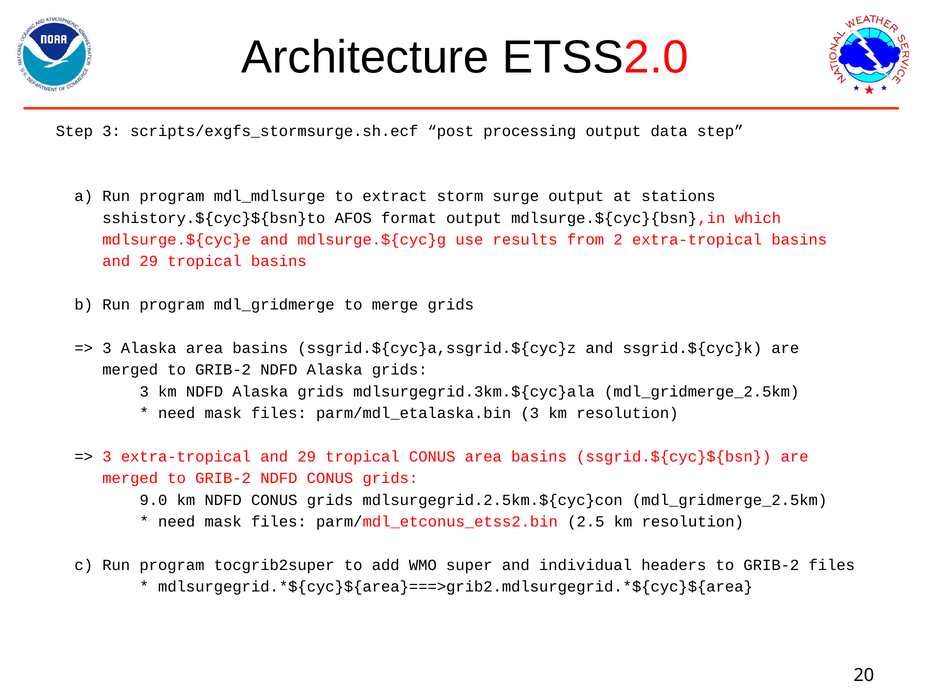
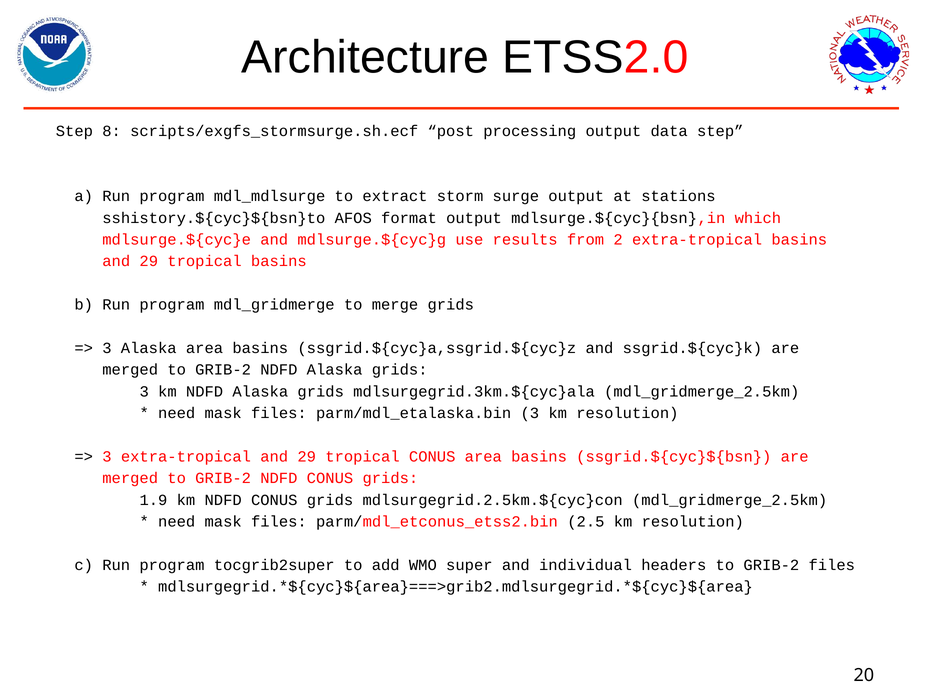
Step 3: 3 -> 8 (112, 131)
9.0: 9.0 -> 1.9 (153, 500)
